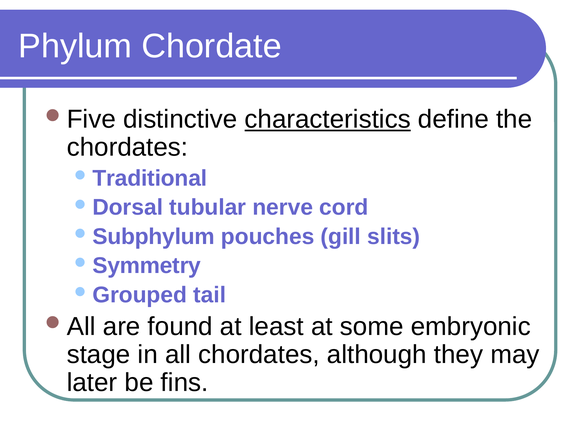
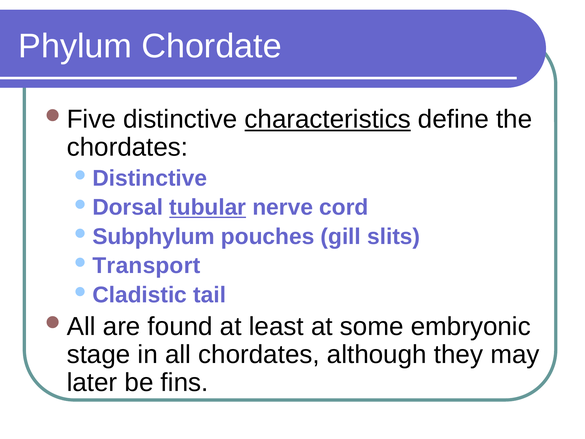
Traditional: Traditional -> Distinctive (150, 178)
tubular underline: none -> present (208, 207)
Symmetry: Symmetry -> Transport (146, 266)
Grouped: Grouped -> Cladistic (140, 295)
